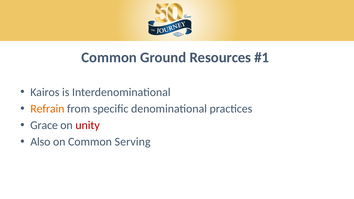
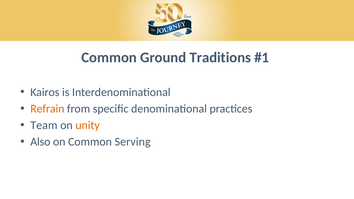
Resources: Resources -> Traditions (220, 58)
Grace: Grace -> Team (44, 125)
unity colour: red -> orange (88, 125)
